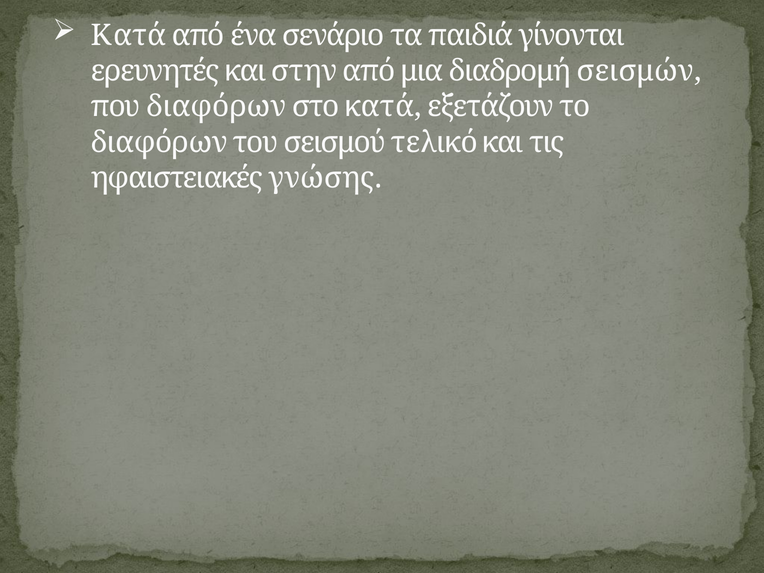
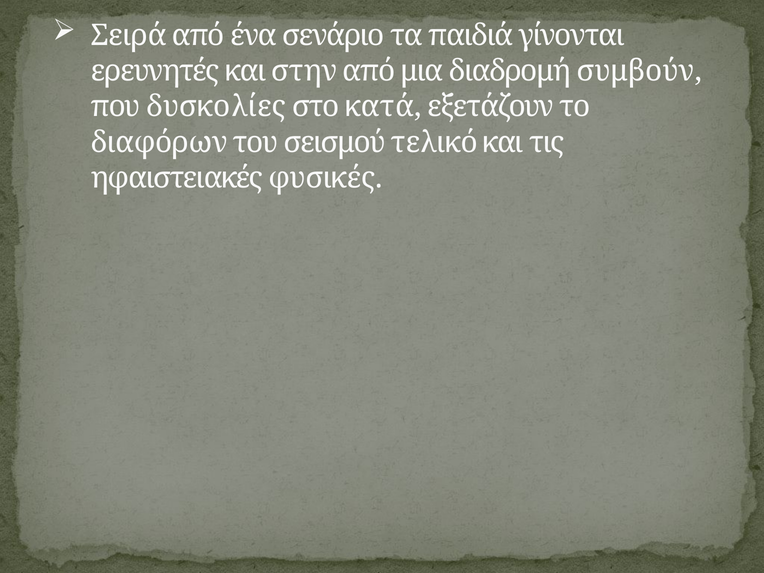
Κατά: Κατά -> Σειρά (129, 35)
σεισμών: σεισμών -> συμβούν (639, 71)
που διαφόρων: διαφόρων -> δυσκολίες (216, 107)
γνώσης: γνώσης -> φυσικές (326, 178)
